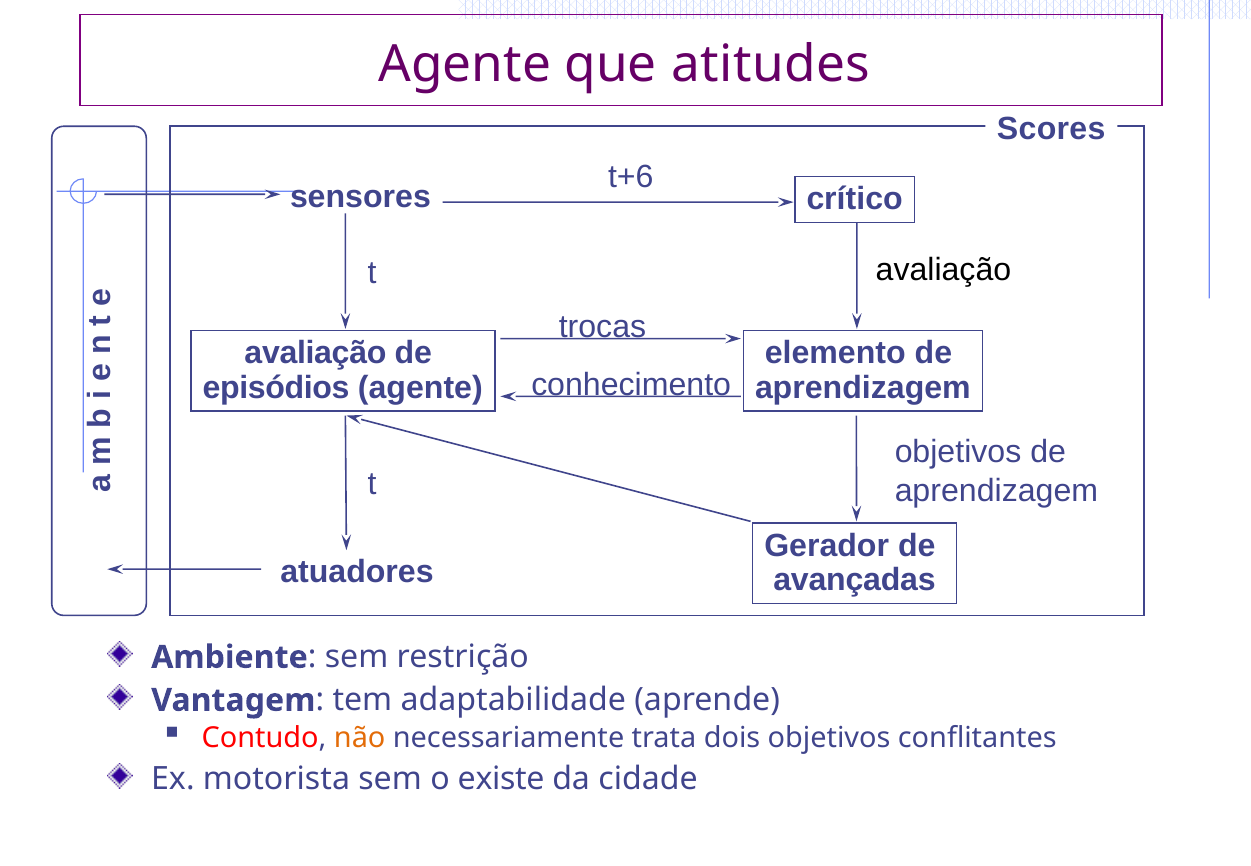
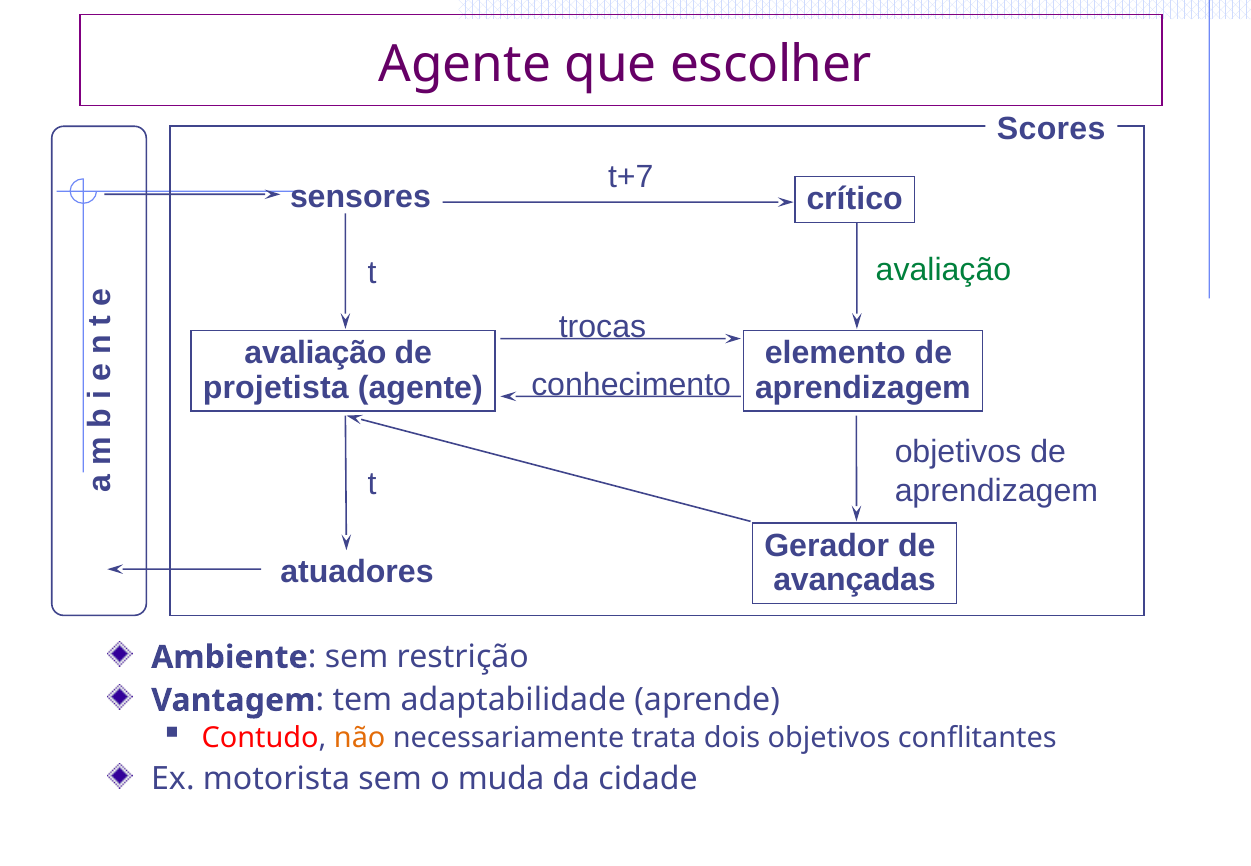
atitudes: atitudes -> escolher (771, 64)
t+6: t+6 -> t+7 (631, 176)
avaliação colour: black -> green (943, 270)
episódios: episódios -> projetista (276, 388)
existe: existe -> muda (501, 779)
